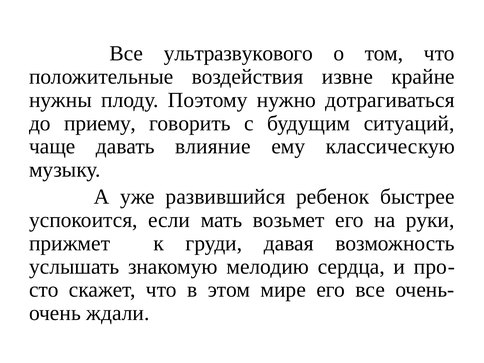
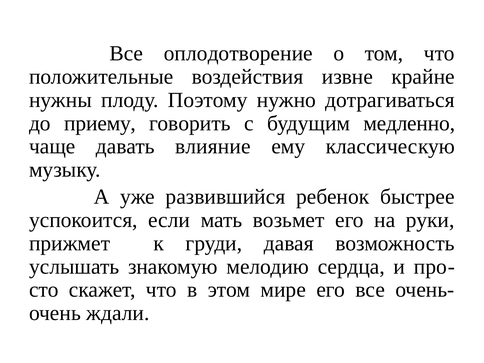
ультразвукового: ультразвукового -> оплодотворение (238, 53)
ситуаций: ситуаций -> медленно (409, 123)
